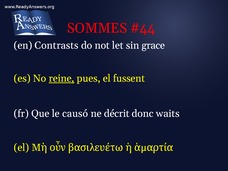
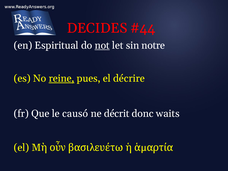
SOMMES: SOMMES -> DECIDES (97, 28)
Contrasts: Contrasts -> Espiritual (57, 45)
not underline: none -> present (102, 45)
grace: grace -> notre (153, 45)
fussent: fussent -> décrire (129, 78)
